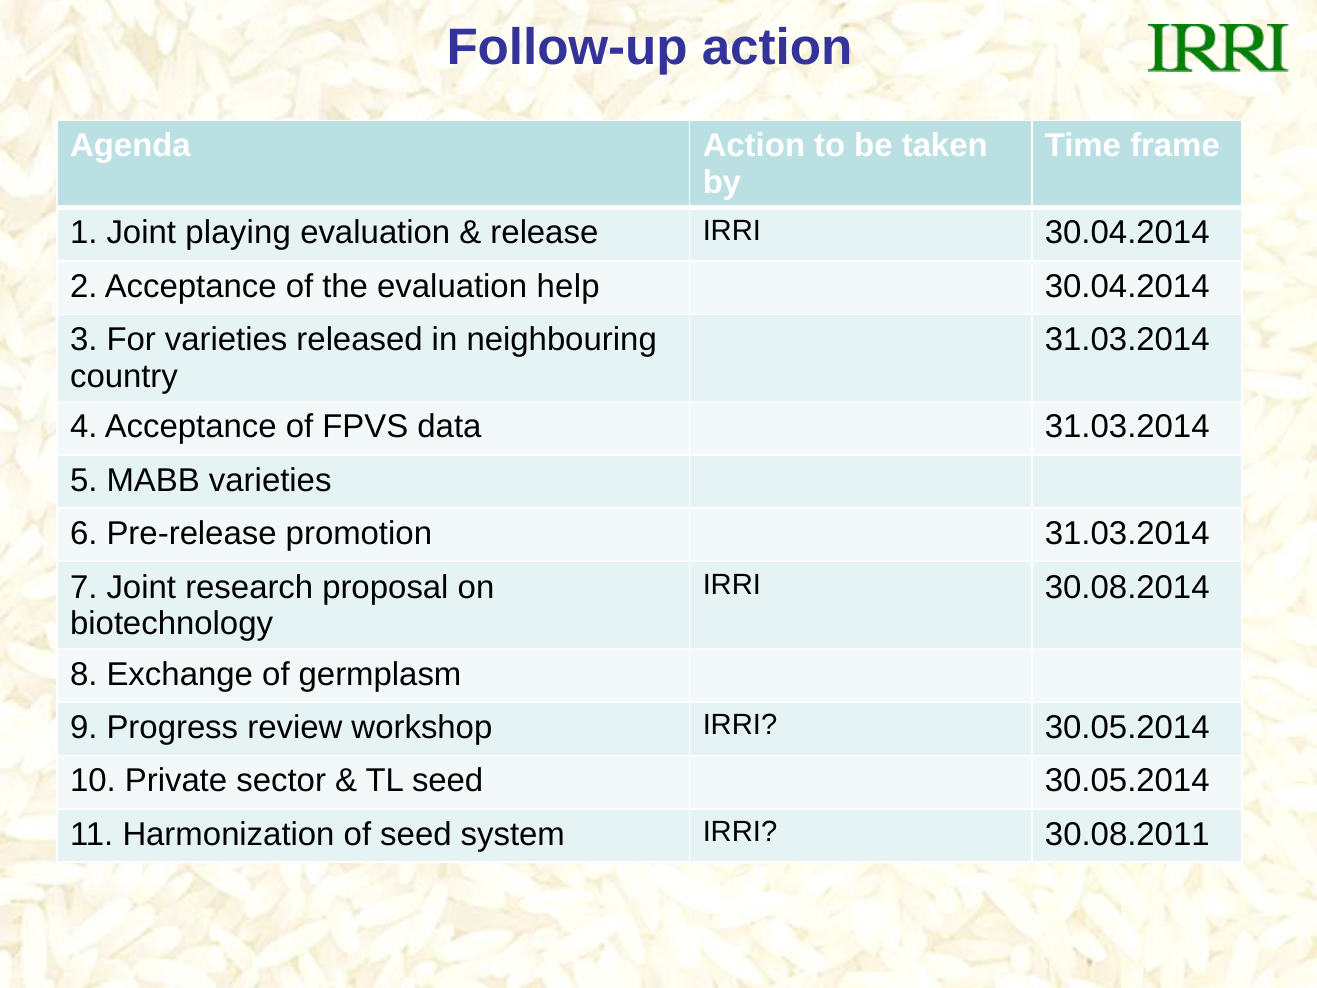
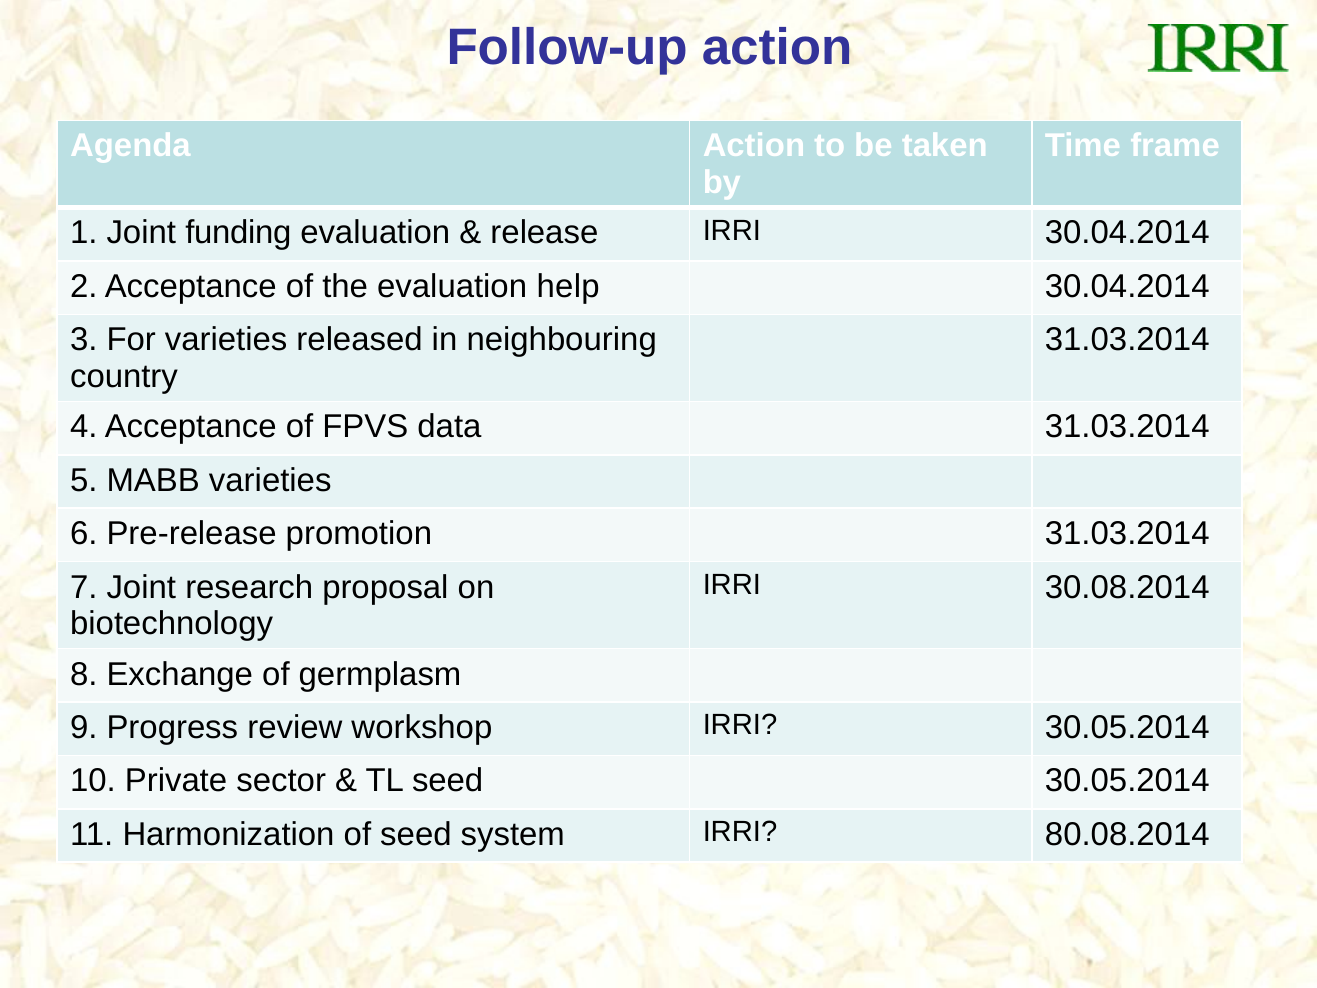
playing: playing -> funding (238, 233)
30.08.2011: 30.08.2011 -> 80.08.2014 (1127, 834)
